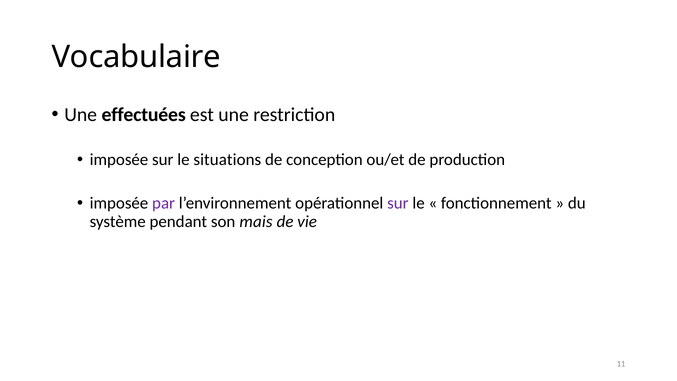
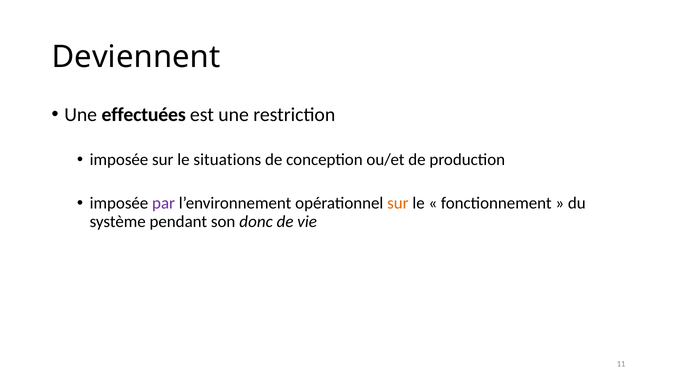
Vocabulaire: Vocabulaire -> Deviennent (136, 57)
sur colour: purple -> orange (398, 203)
mais: mais -> donc (256, 221)
